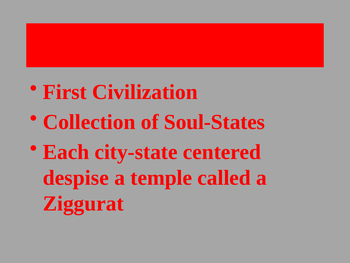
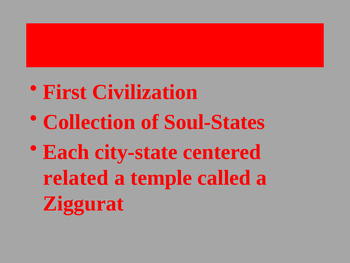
despise: despise -> related (76, 177)
